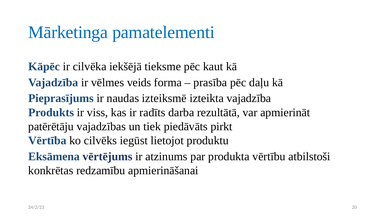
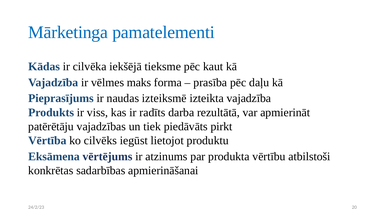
Kāpēc: Kāpēc -> Kādas (44, 66)
veids: veids -> maks (139, 82)
redzamību: redzamību -> sadarbības (101, 170)
